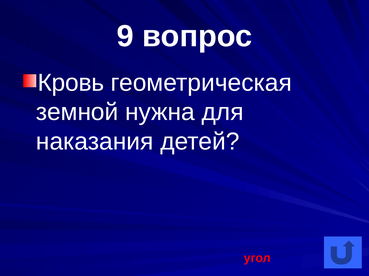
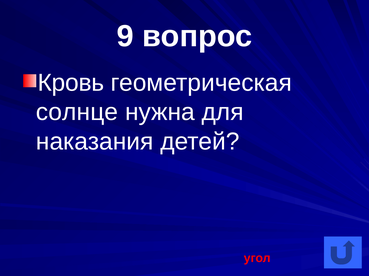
земной: земной -> солнце (77, 112)
